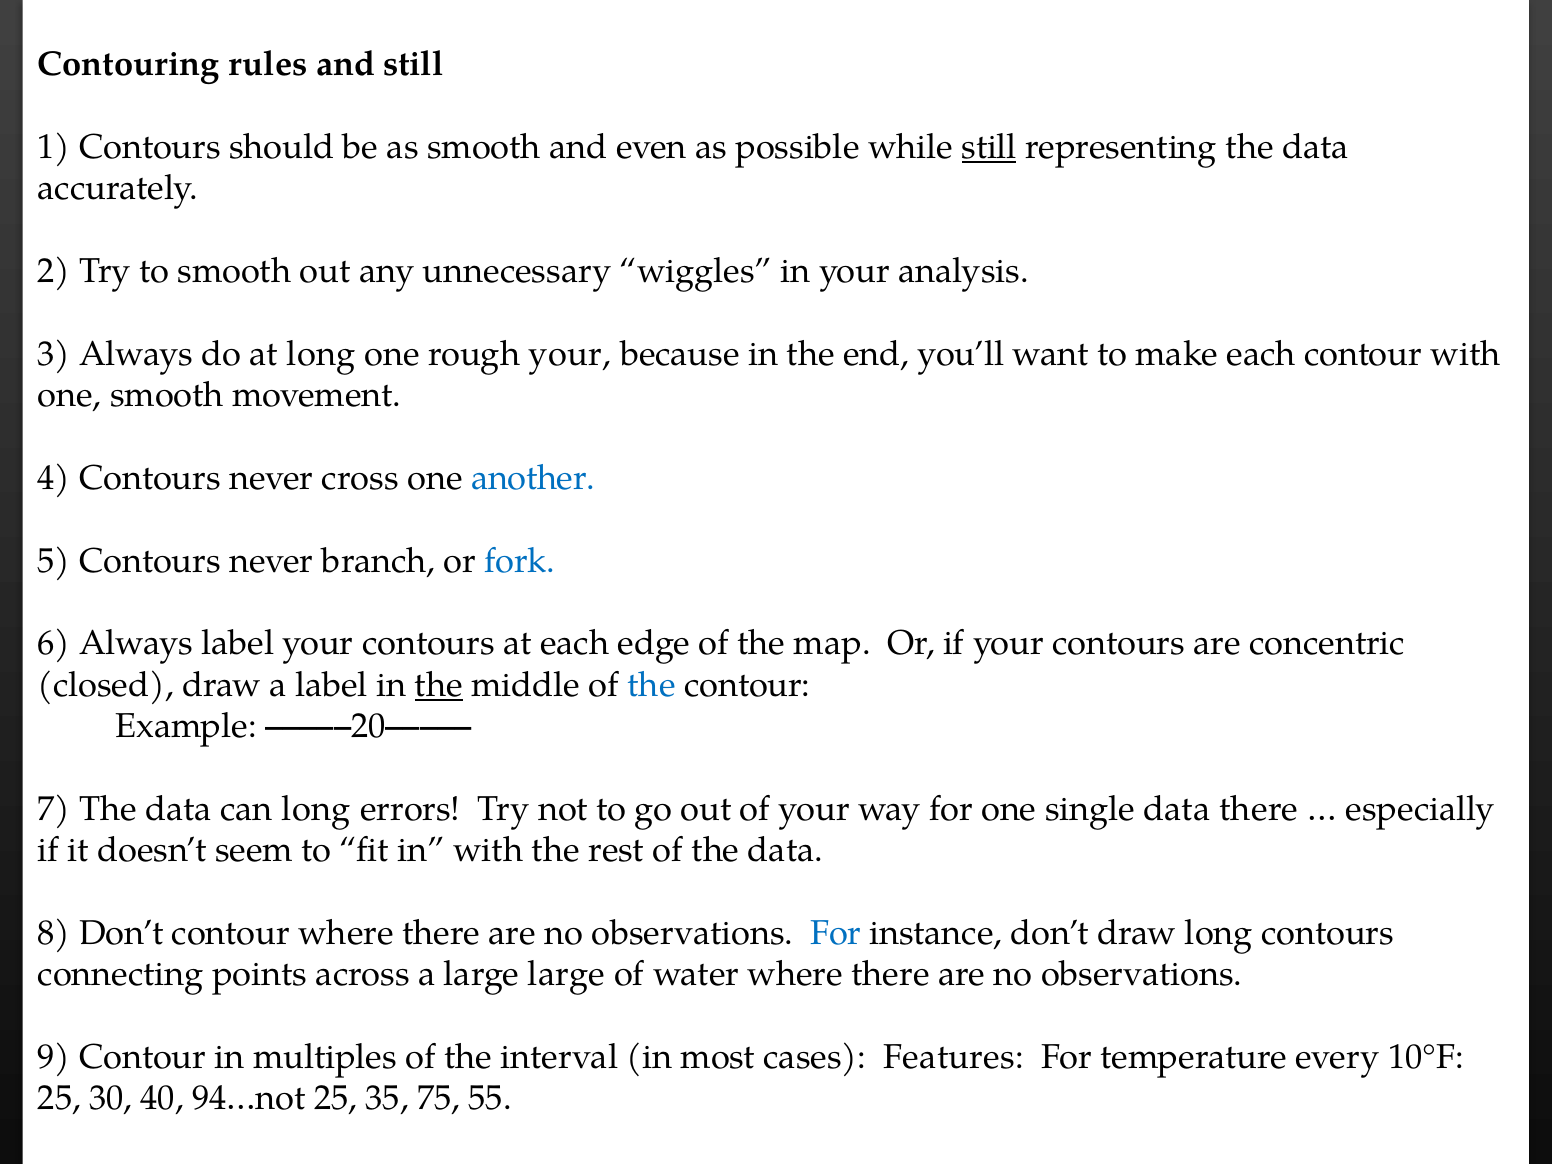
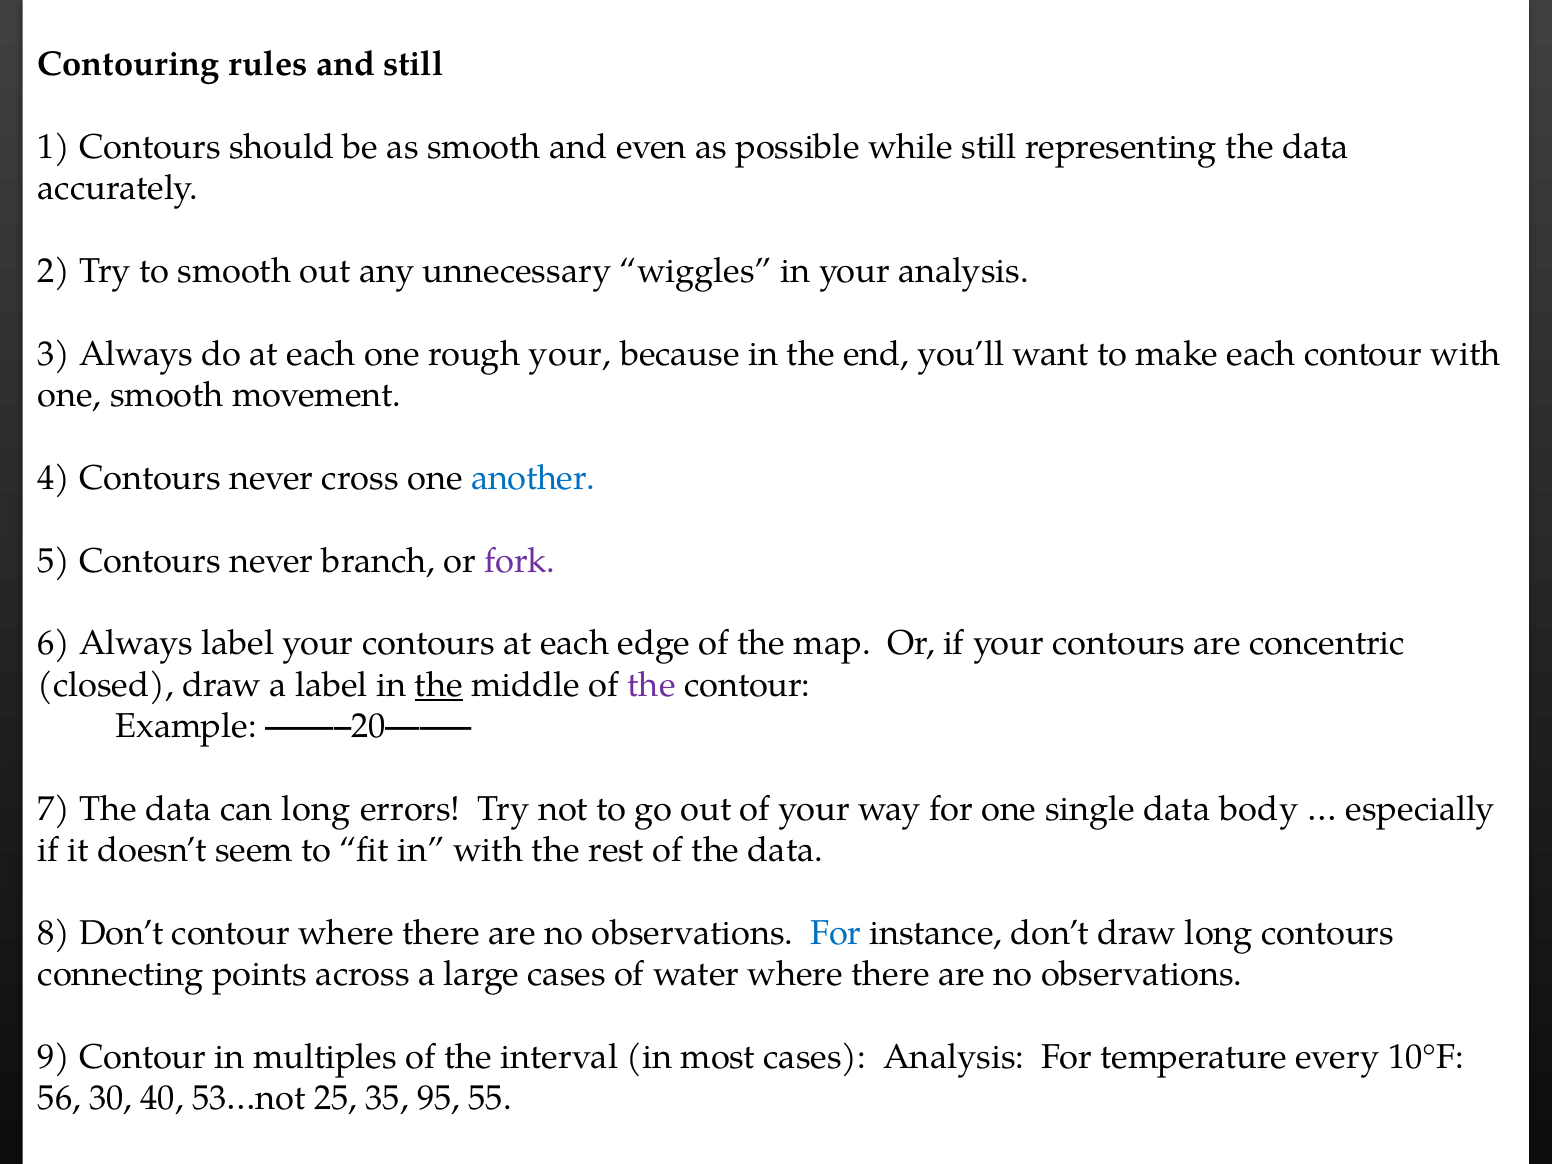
still underline: present -> none (989, 147)
do at long: long -> each (321, 354)
fork colour: blue -> purple (520, 561)
the colour: blue -> purple (652, 685)
data there: there -> body (1259, 809)
large large: large -> cases (567, 975)
cases Features: Features -> Analysis (954, 1057)
25: 25 -> 56 (59, 1099)
94…not: 94…not -> 53…not (249, 1099)
75: 75 -> 95 (439, 1099)
